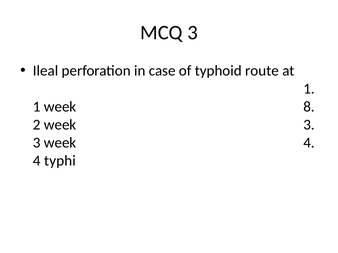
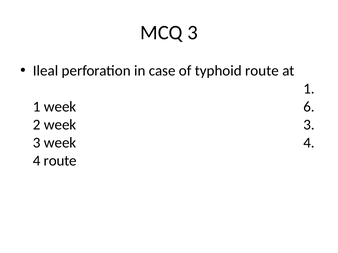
8: 8 -> 6 (309, 107)
4 typhi: typhi -> route (60, 161)
